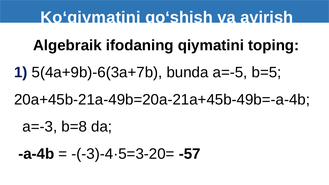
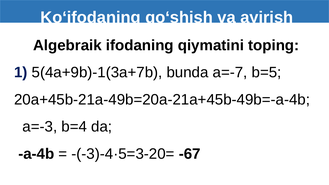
Ko‘qiymatini: Ko‘qiymatini -> Ko‘ifodaning (91, 17)
5(4a+9b)-6(3a+7b: 5(4a+9b)-6(3a+7b -> 5(4a+9b)-1(3a+7b (97, 73)
a=-5: a=-5 -> a=-7 (230, 73)
b=8: b=8 -> b=4 (74, 127)
-57: -57 -> -67 (190, 154)
